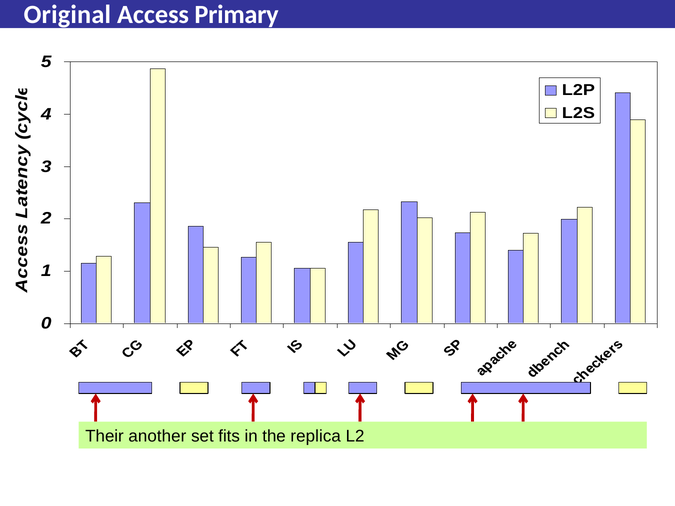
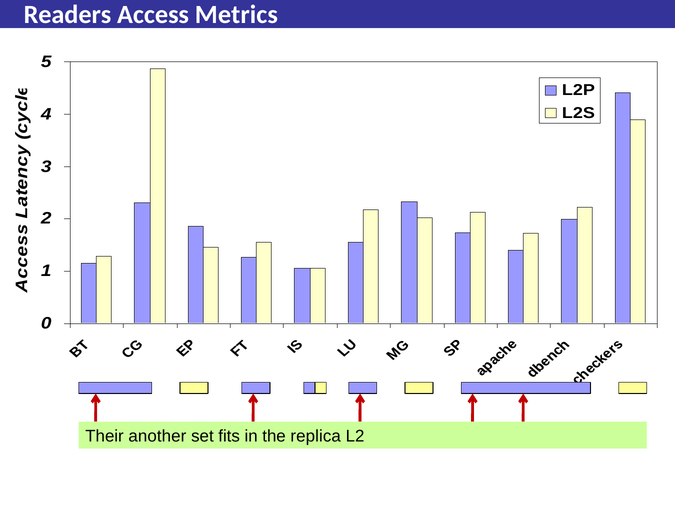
Original: Original -> Readers (67, 15)
Primary: Primary -> Metrics (236, 15)
